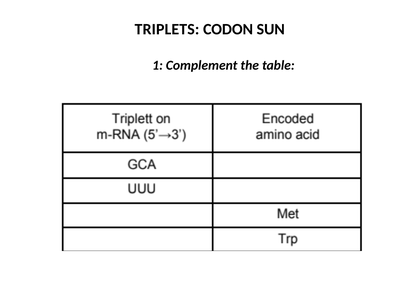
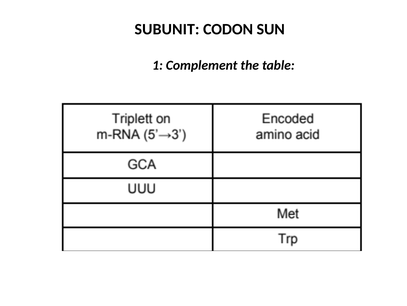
TRIPLETS: TRIPLETS -> SUBUNIT (167, 29)
